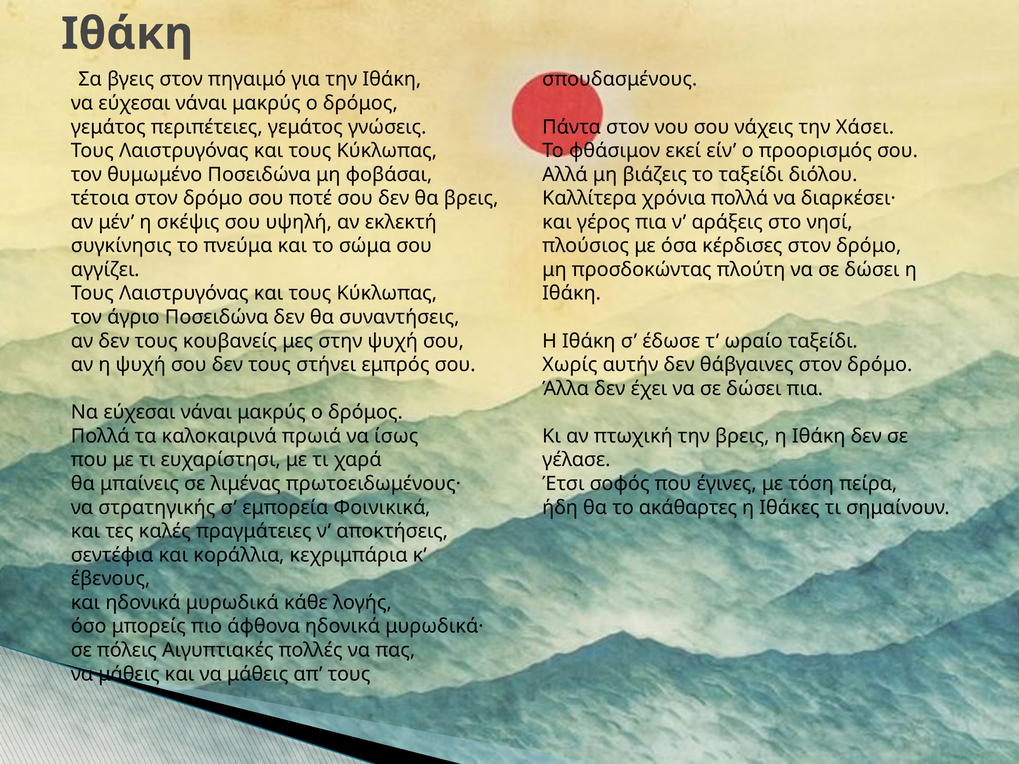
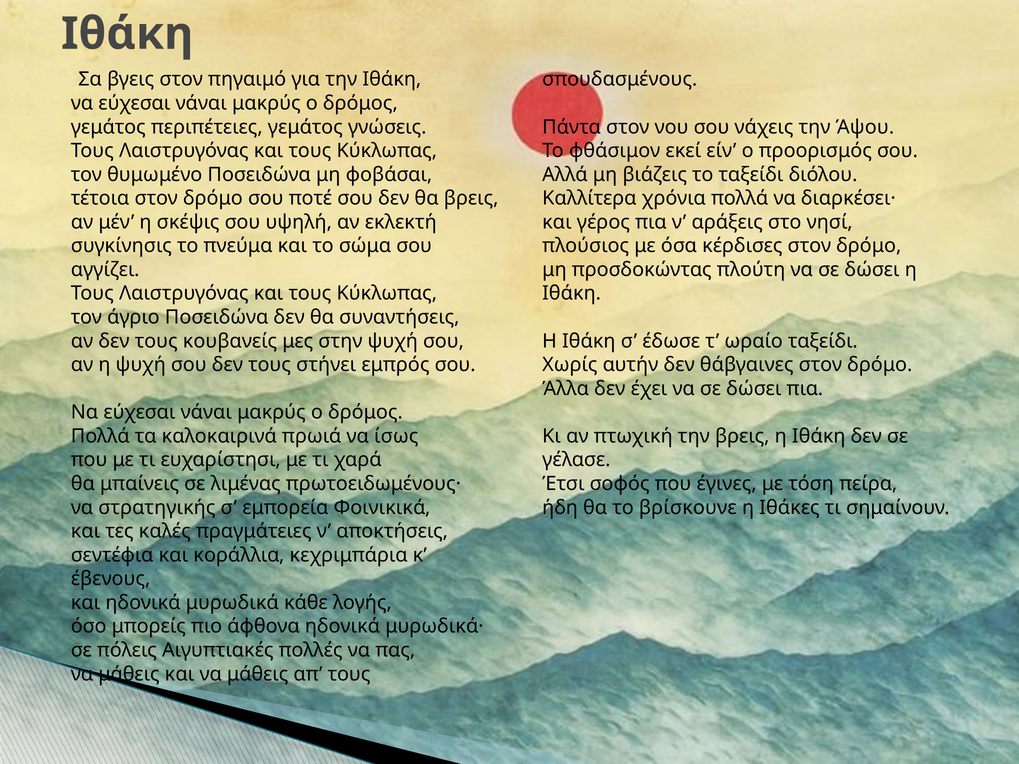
Χάσει: Χάσει -> Άψου (865, 127)
ακάθαρτες: ακάθαρτες -> βρίσκουνε (688, 508)
